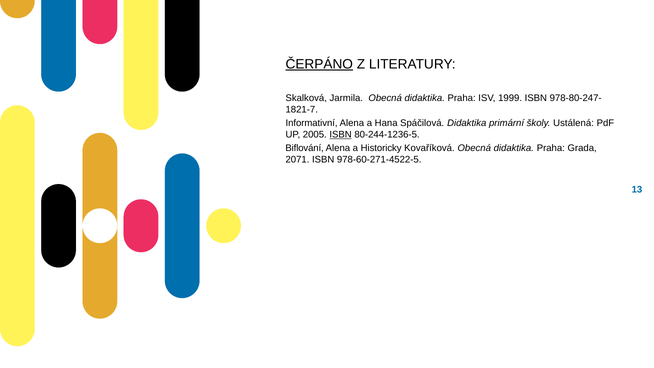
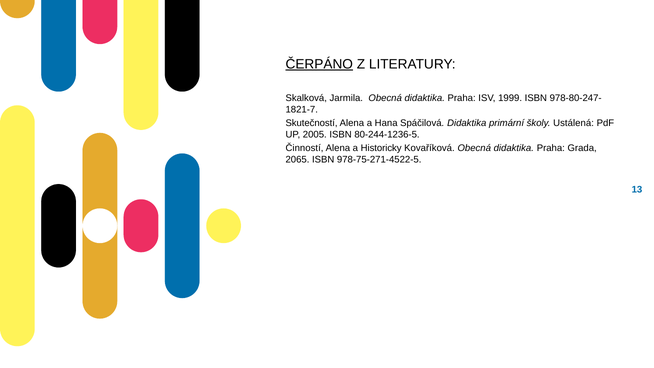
Informativní: Informativní -> Skutečností (312, 123)
ISBN underline: present -> none (341, 134)
Biflování: Biflování -> Činností (305, 148)
2071: 2071 -> 2065 (297, 159)
978-60-271-4522-5: 978-60-271-4522-5 -> 978-75-271-4522-5 (379, 159)
